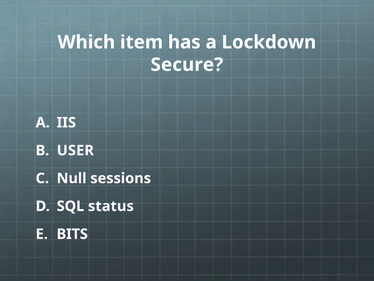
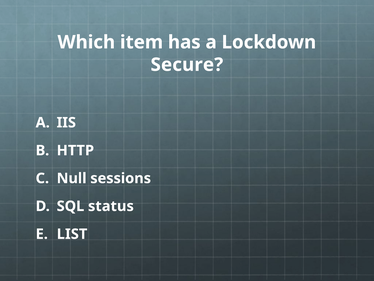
USER: USER -> HTTP (75, 150)
BITS: BITS -> LIST (72, 234)
